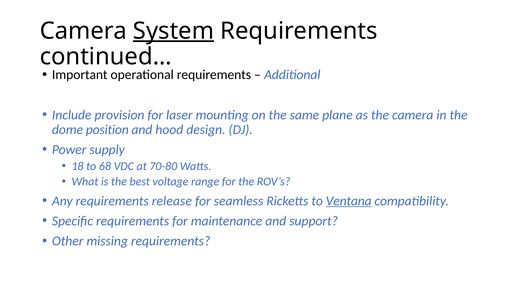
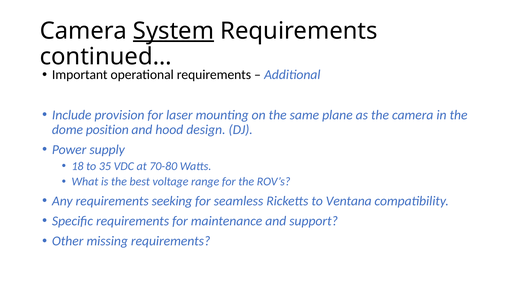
68: 68 -> 35 (105, 166)
release: release -> seeking (172, 201)
Ventana underline: present -> none (349, 201)
